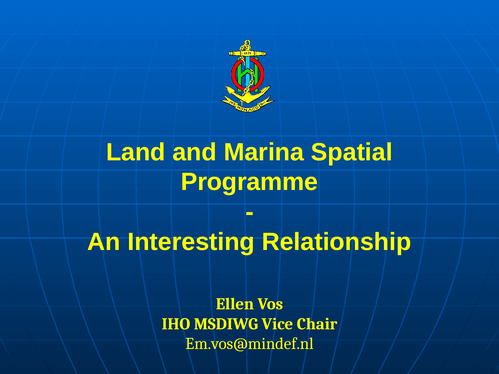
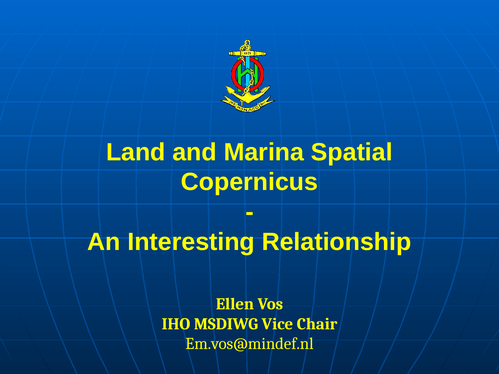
Programme: Programme -> Copernicus (249, 182)
